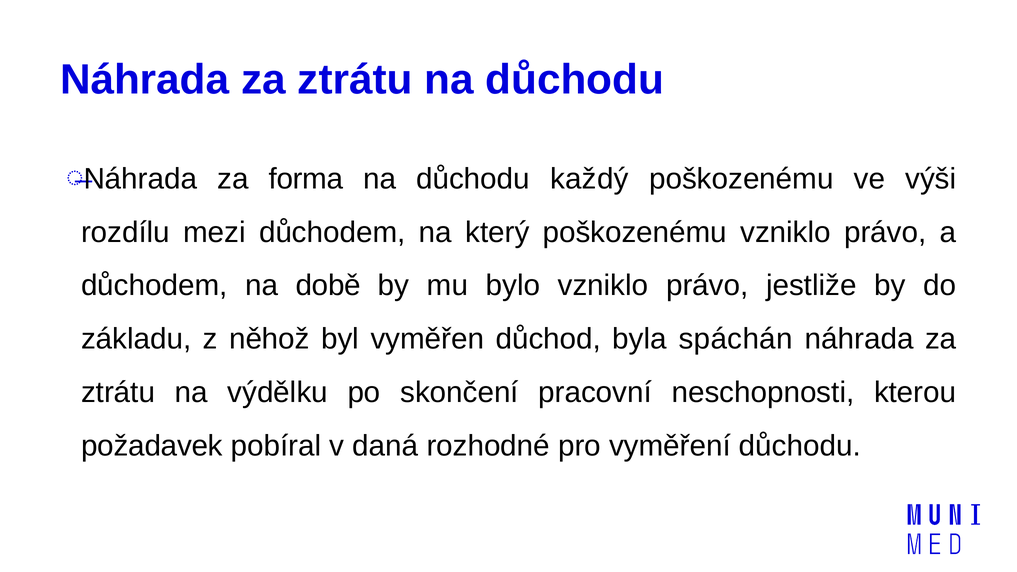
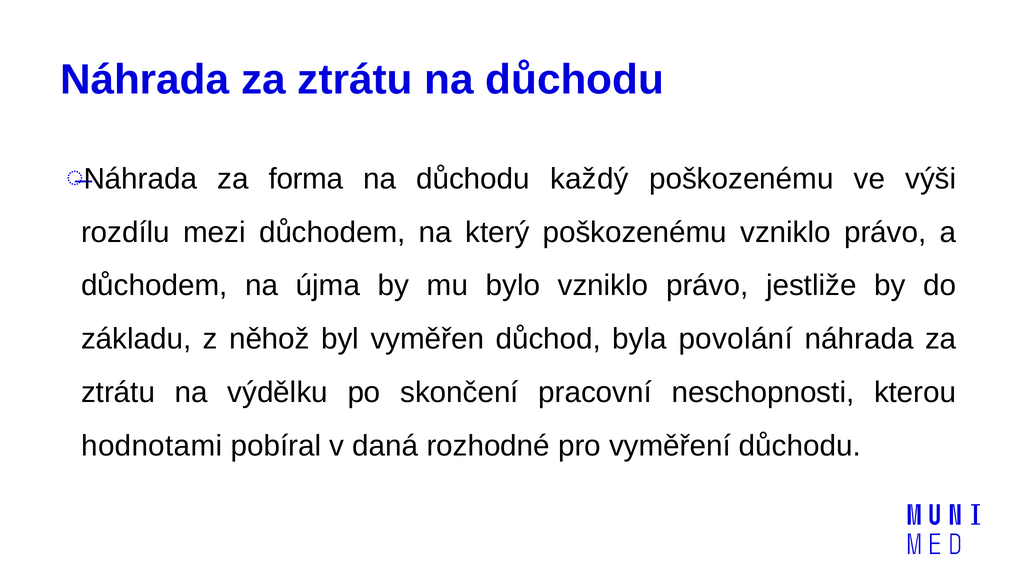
době: době -> újma (328, 286)
spáchán: spáchán -> povolání (736, 339)
požadavek: požadavek -> hodnotami (152, 446)
